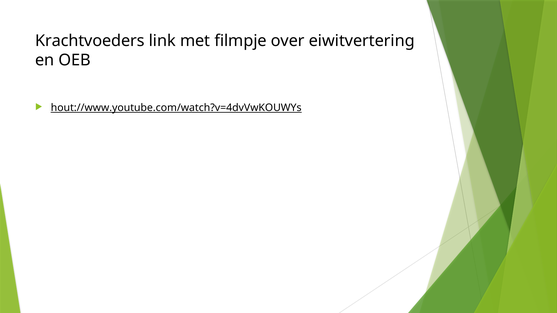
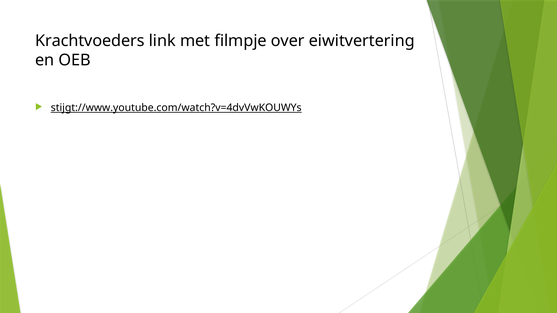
hout://www.youtube.com/watch?v=4dvVwKOUWYs: hout://www.youtube.com/watch?v=4dvVwKOUWYs -> stijgt://www.youtube.com/watch?v=4dvVwKOUWYs (176, 108)
